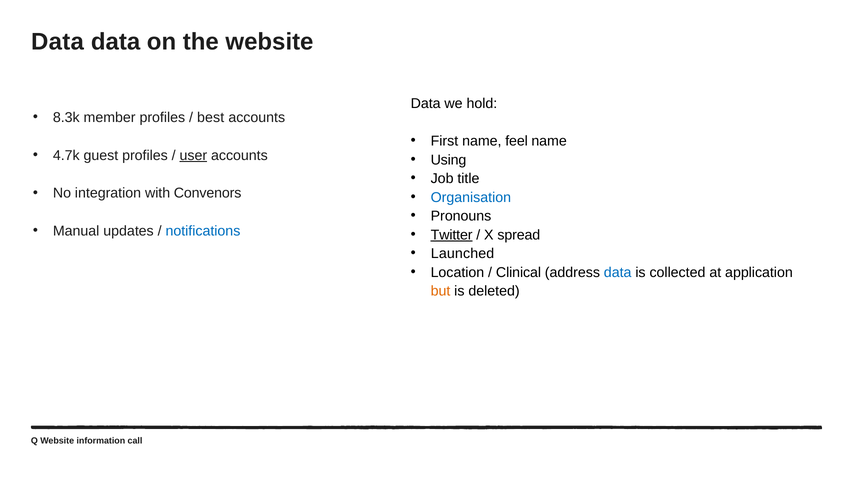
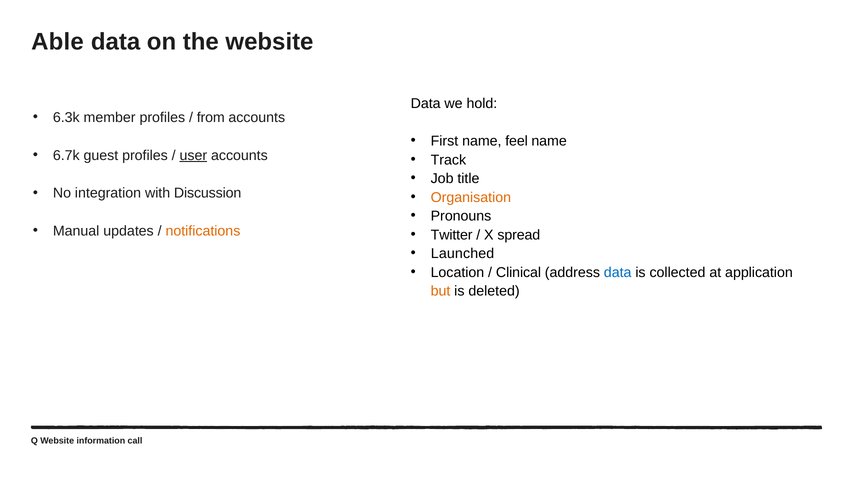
Data: Data -> Able (57, 42)
8.3k: 8.3k -> 6.3k (66, 117)
best: best -> from (211, 117)
4.7k: 4.7k -> 6.7k (66, 155)
Using: Using -> Track (448, 160)
Convenors: Convenors -> Discussion (208, 193)
Organisation colour: blue -> orange (471, 197)
notifications colour: blue -> orange (203, 231)
Twitter underline: present -> none (452, 235)
